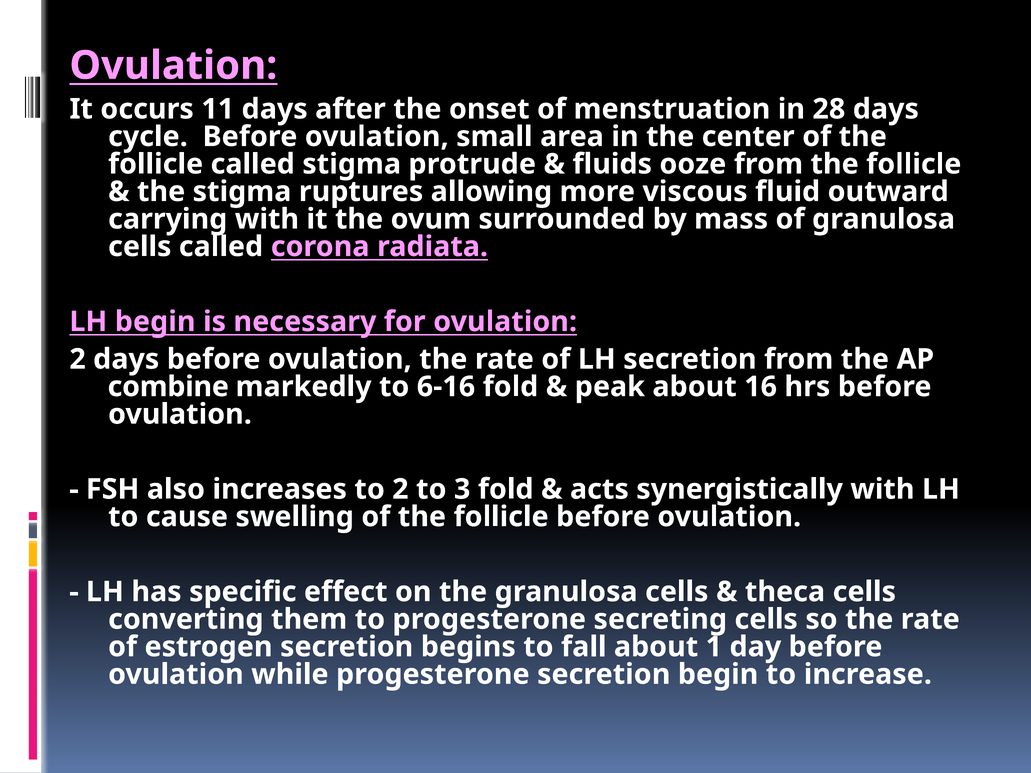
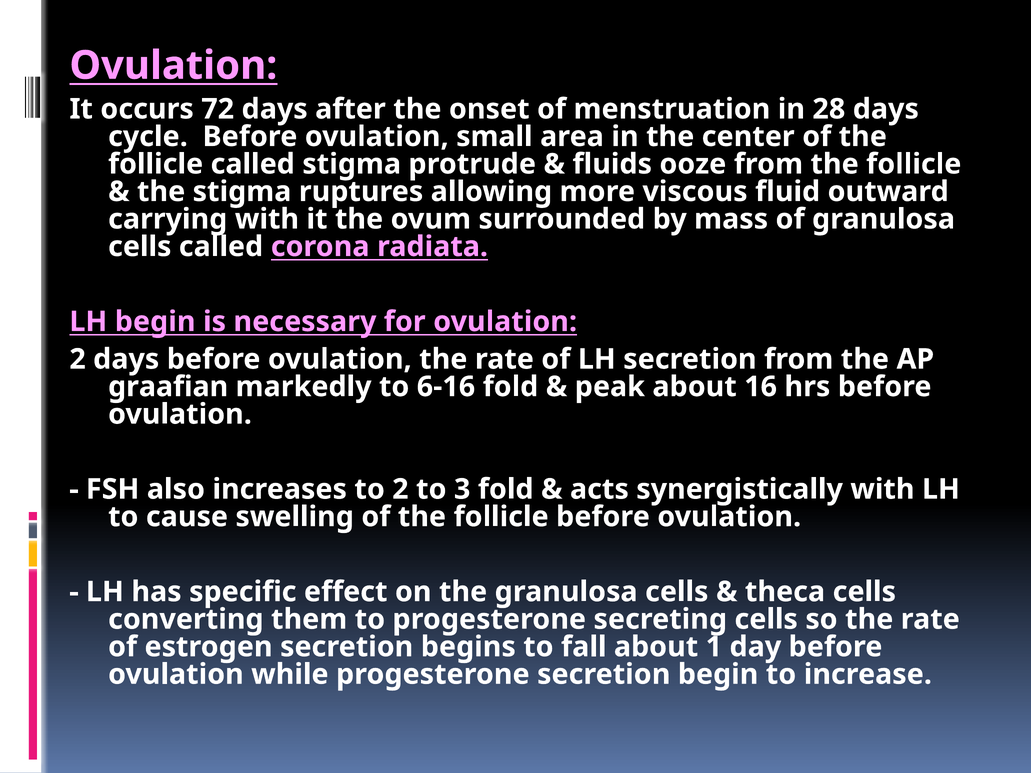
11: 11 -> 72 (218, 109)
combine: combine -> graafian (168, 387)
